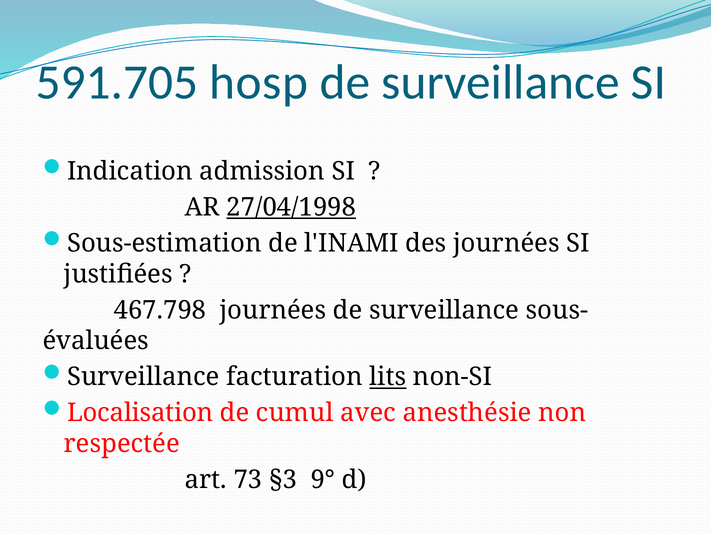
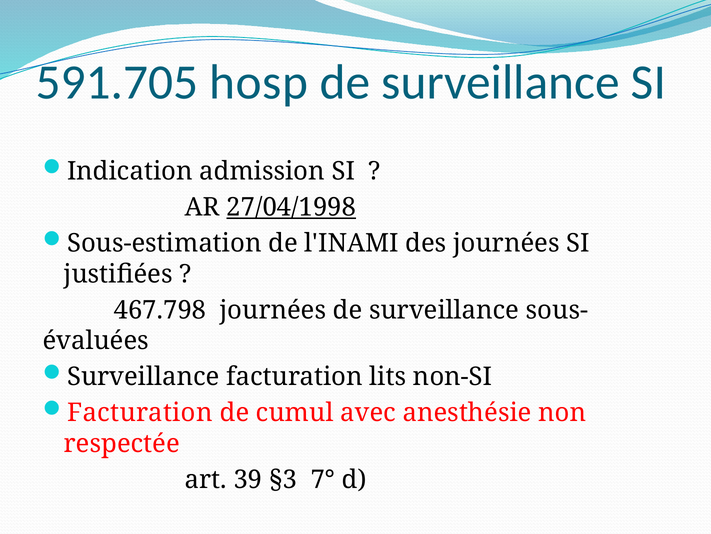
lits underline: present -> none (388, 376)
Localisation: Localisation -> Facturation (140, 412)
73: 73 -> 39 (248, 479)
9°: 9° -> 7° (323, 479)
